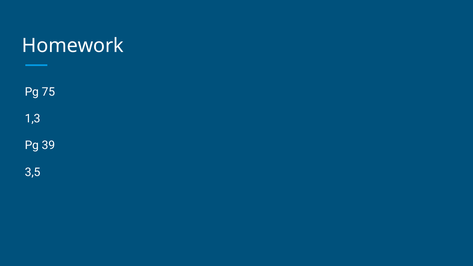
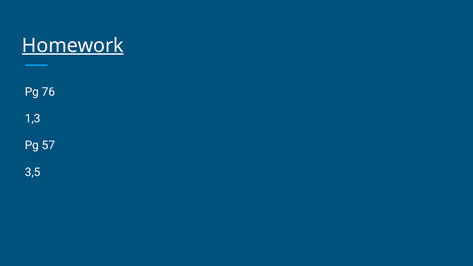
Homework underline: none -> present (73, 46)
75: 75 -> 76 (48, 92)
39: 39 -> 57 (48, 145)
